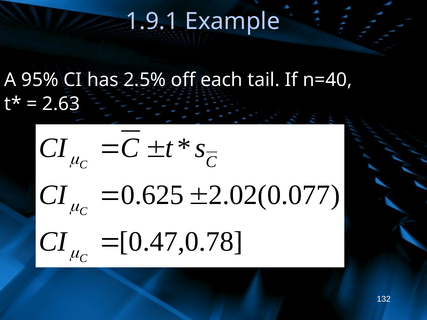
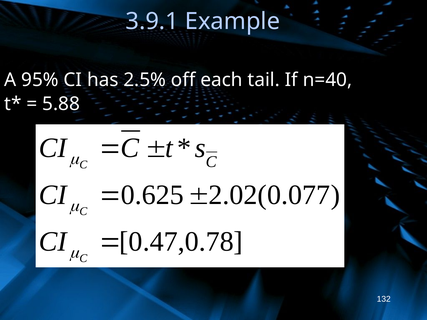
1.9.1: 1.9.1 -> 3.9.1 (152, 21)
2.63: 2.63 -> 5.88 (61, 104)
